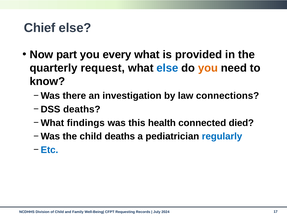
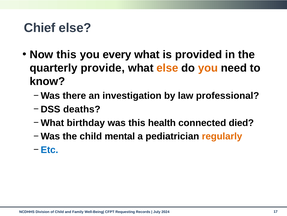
Now part: part -> this (67, 54)
request: request -> provide (103, 68)
else colour: blue -> orange (167, 68)
connections: connections -> professional (228, 95)
findings: findings -> birthday (86, 122)
child deaths: deaths -> mental (120, 136)
regularly colour: blue -> orange (222, 136)
